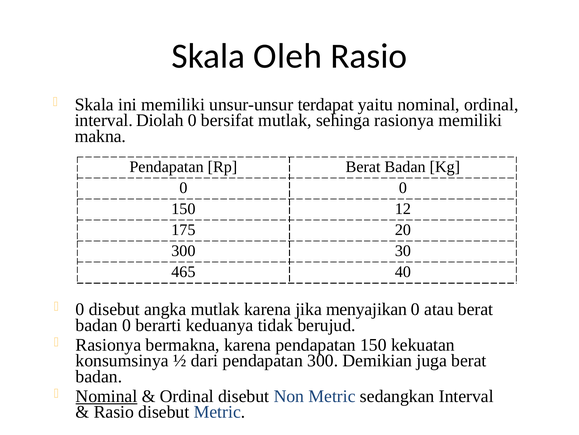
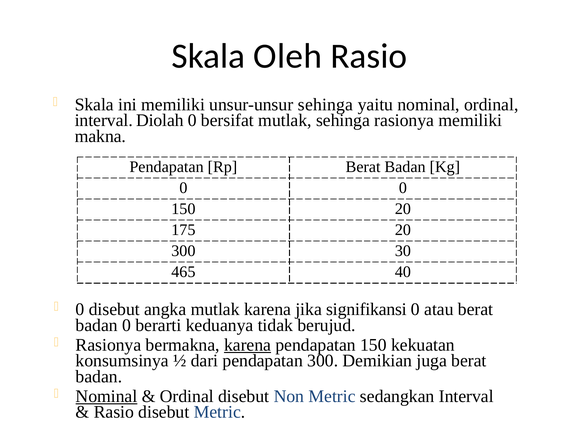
unsur-unsur terdapat: terdapat -> sehinga (325, 104)
150 12: 12 -> 20 (403, 208)
menyajikan: menyajikan -> signifikansi (367, 309)
karena underline: none -> present (248, 344)
